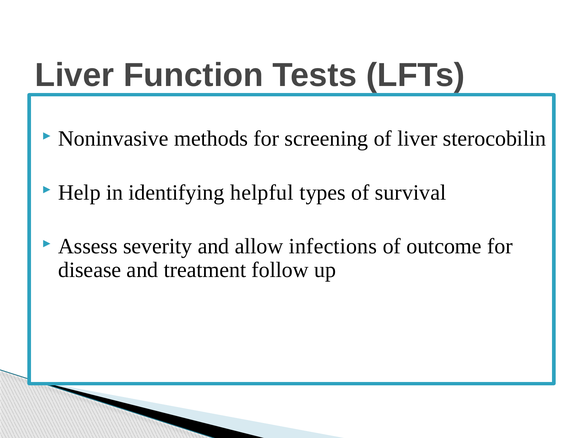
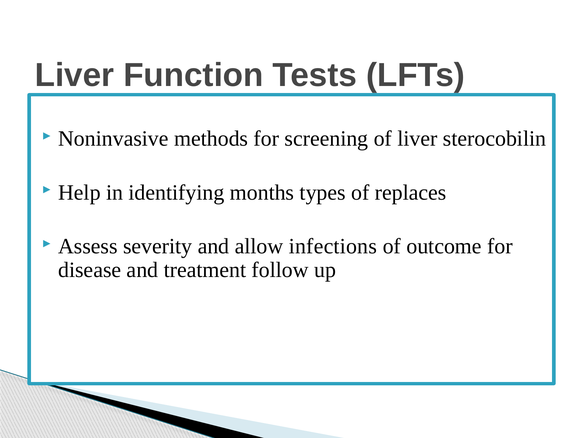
helpful: helpful -> months (262, 192)
survival: survival -> replaces (411, 192)
